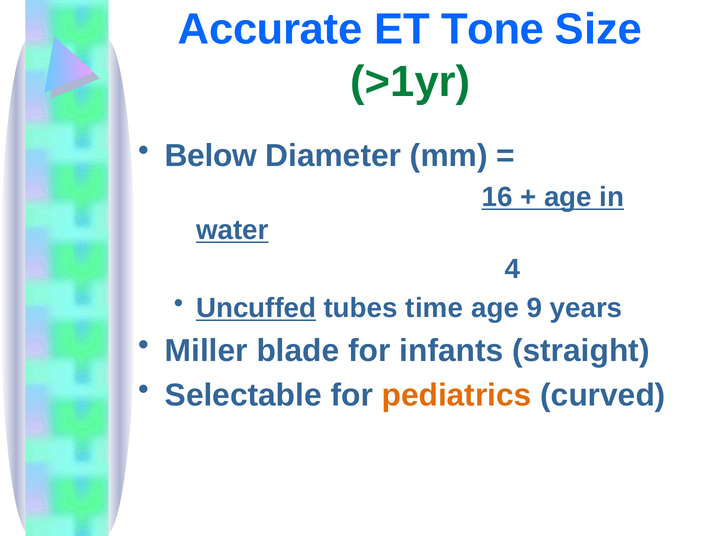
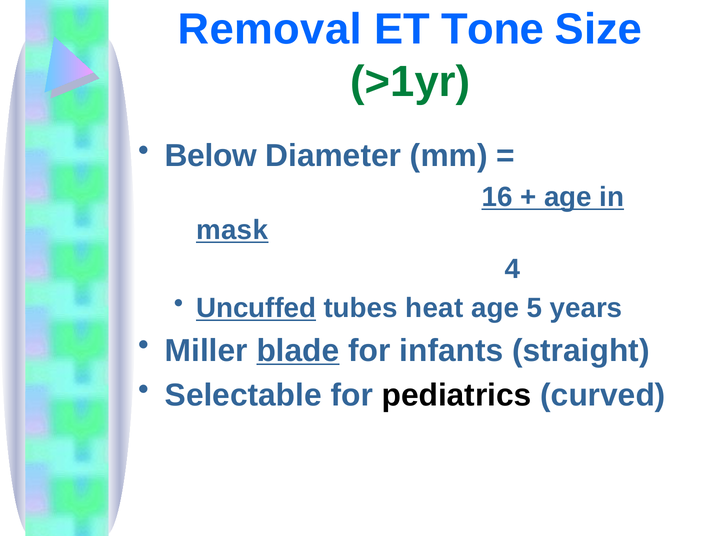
Accurate: Accurate -> Removal (270, 30)
water: water -> mask (232, 230)
time: time -> heat (434, 308)
9: 9 -> 5 (535, 308)
blade underline: none -> present (298, 350)
pediatrics colour: orange -> black (457, 395)
